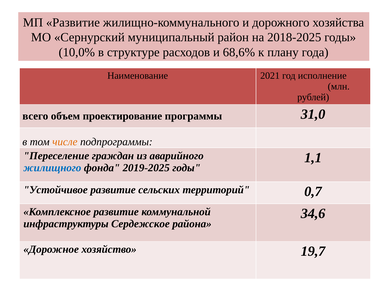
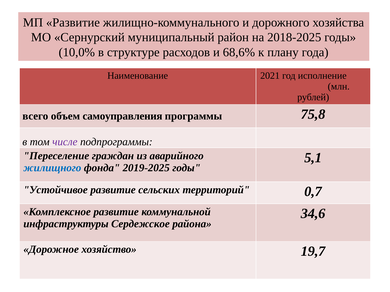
проектирование: проектирование -> самоуправления (122, 116)
31,0: 31,0 -> 75,8 (313, 114)
числе colour: orange -> purple (65, 142)
1,1: 1,1 -> 5,1 (313, 158)
